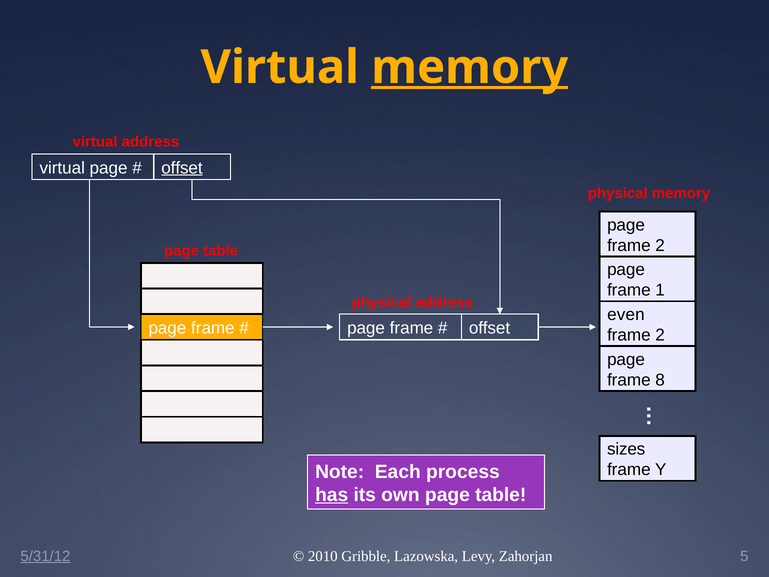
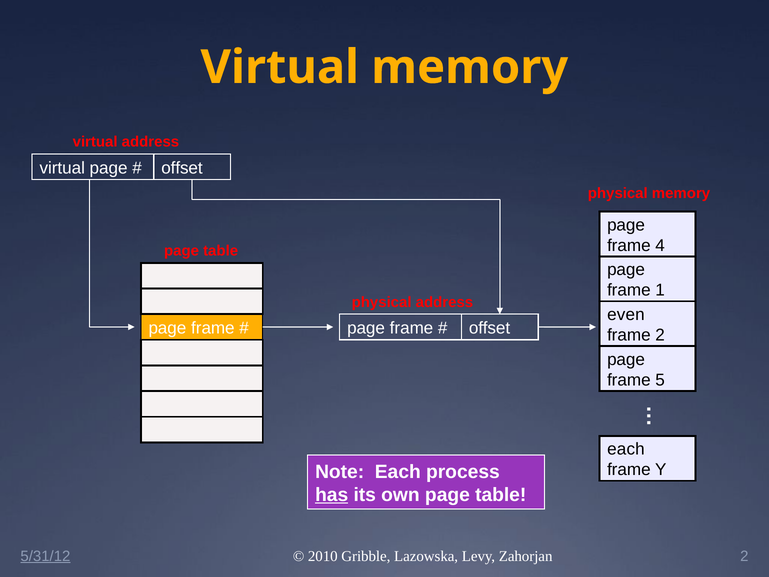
memory underline: present -> none (470, 67)
offset underline: present -> none (182, 168)
2: 2 -> 4 (660, 245)
8: 8 -> 5 (660, 380)
sizes: sizes -> each (626, 449)
Zahorjan 5: 5 -> 2 (744, 556)
